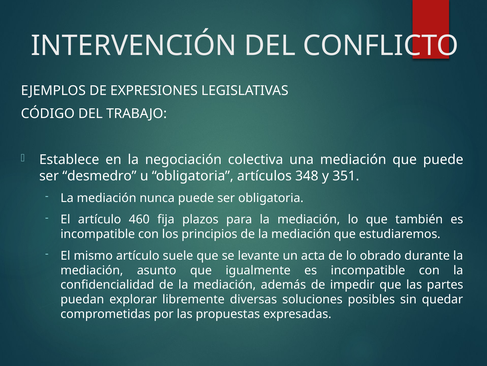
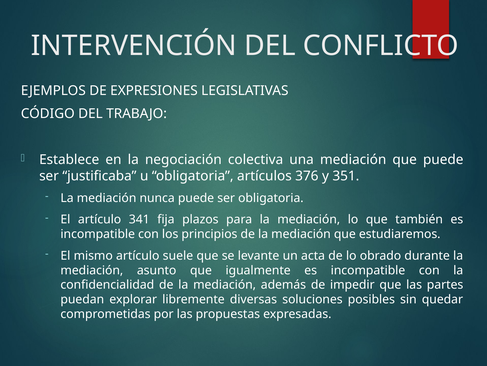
desmedro: desmedro -> justificaba (99, 176)
348: 348 -> 376 (307, 176)
460: 460 -> 341 (139, 219)
